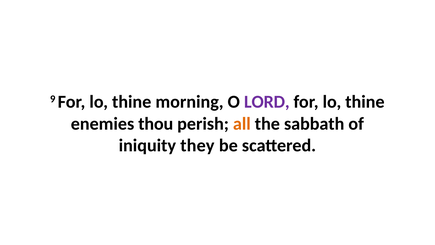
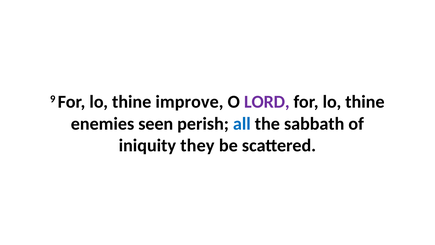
morning: morning -> improve (189, 102)
thou: thou -> seen (156, 124)
all colour: orange -> blue (242, 124)
